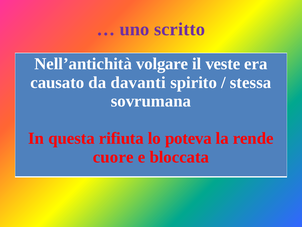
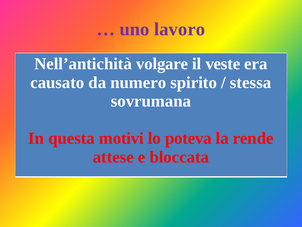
scritto: scritto -> lavoro (180, 29)
davanti: davanti -> numero (138, 82)
rifiuta: rifiuta -> motivi (121, 138)
cuore: cuore -> attese (113, 157)
